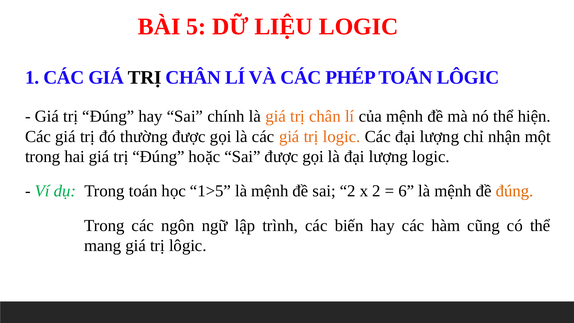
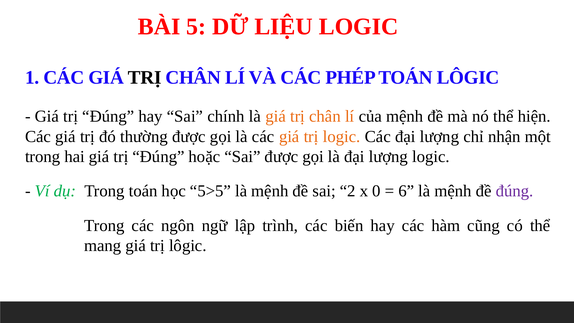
1>5: 1>5 -> 5>5 (210, 191)
x 2: 2 -> 0 (376, 191)
đúng colour: orange -> purple (515, 191)
